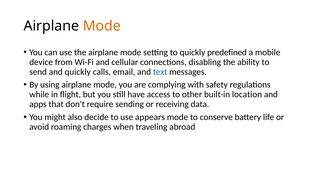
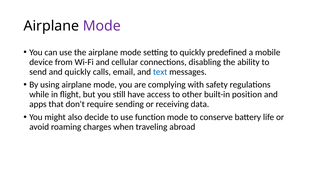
Mode colour: orange -> purple (102, 26)
location: location -> position (247, 94)
appears: appears -> function (150, 117)
